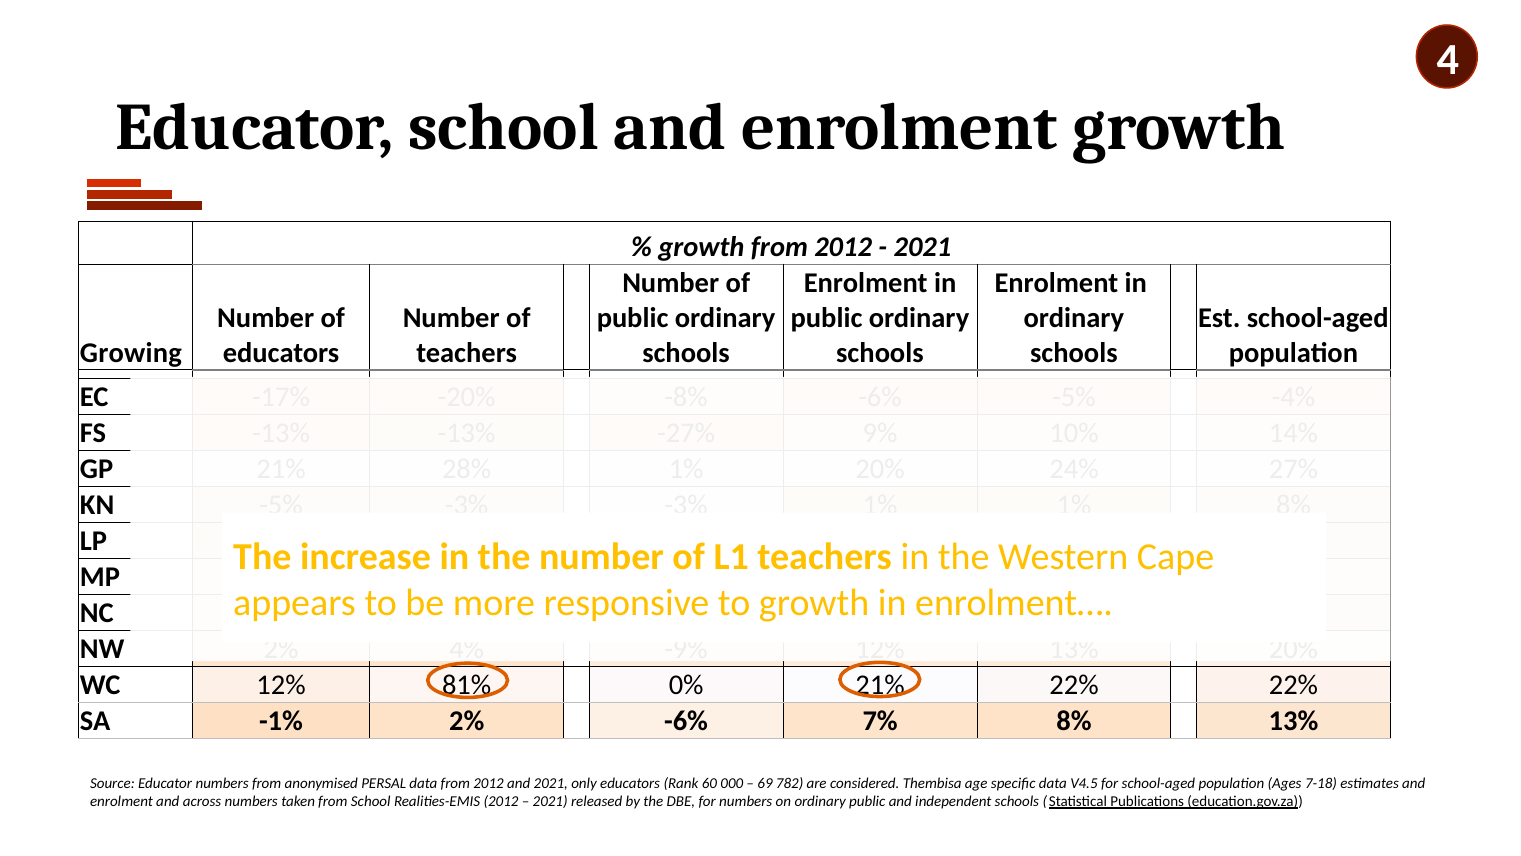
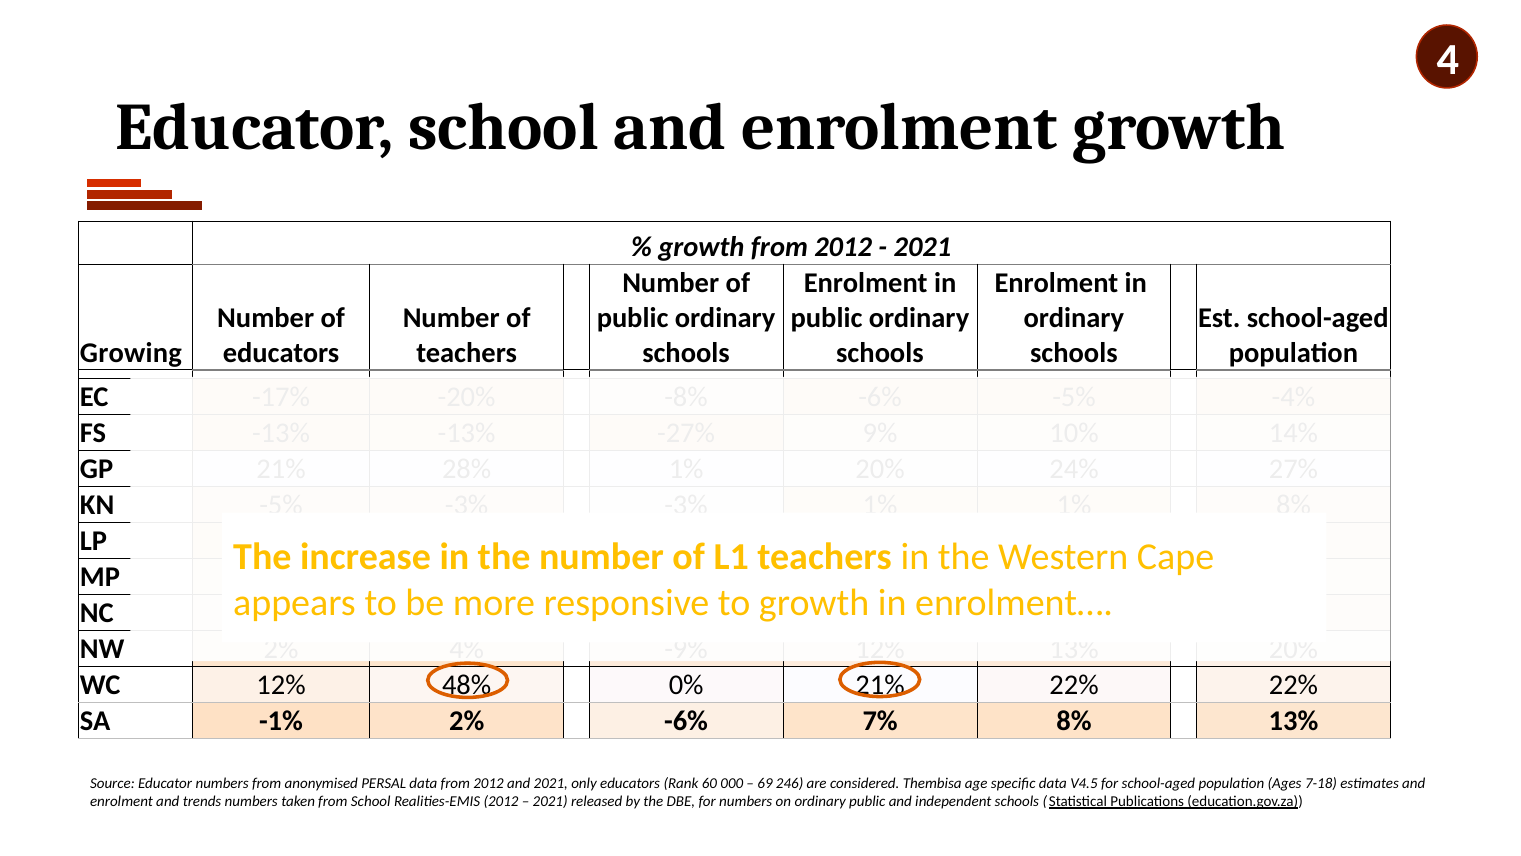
81%: 81% -> 48% (467, 685)
782: 782 -> 246 (790, 783)
across: across -> trends (202, 801)
